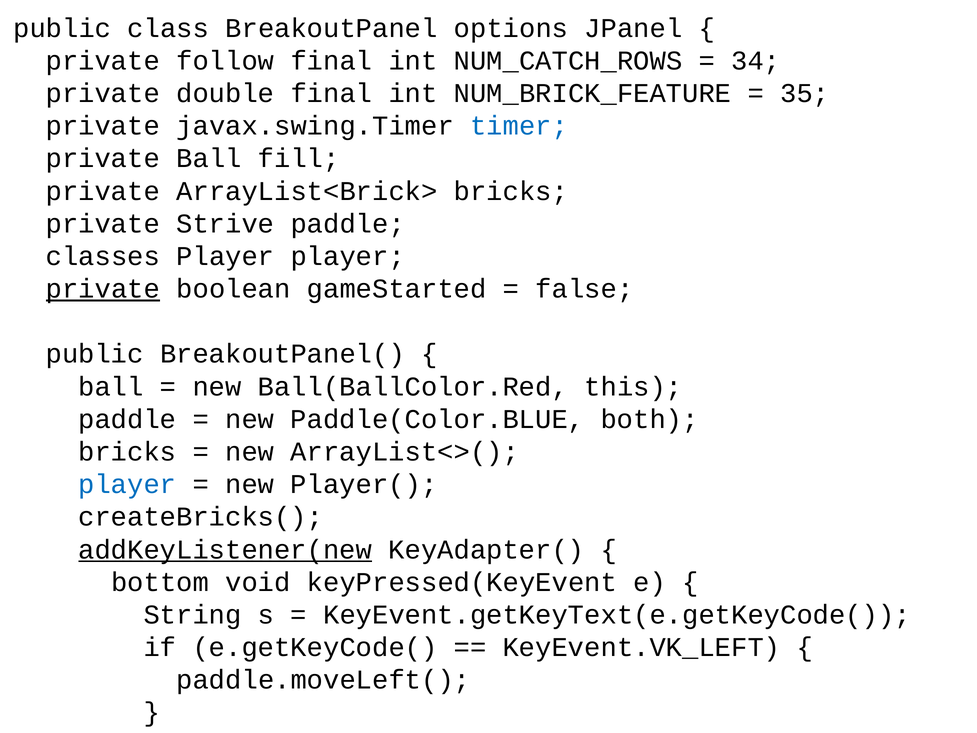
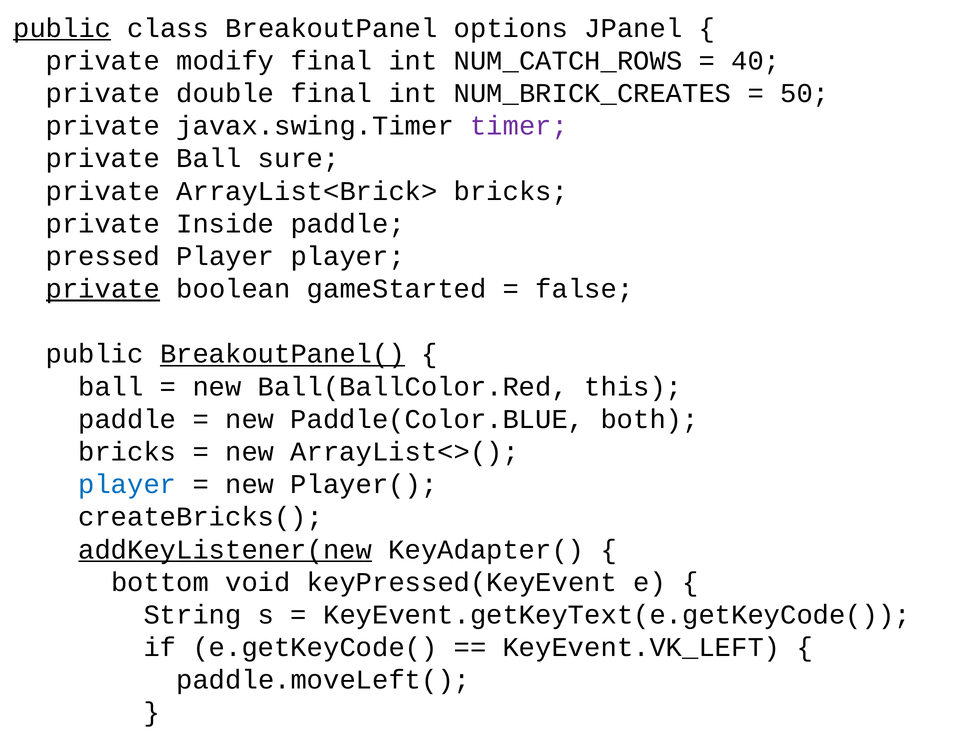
public underline: none -> present (62, 28)
follow: follow -> modify (225, 61)
34: 34 -> 40 (756, 61)
NUM_BRICK_FEATURE: NUM_BRICK_FEATURE -> NUM_BRICK_CREATES (593, 93)
35: 35 -> 50 (805, 93)
timer colour: blue -> purple (519, 126)
fill: fill -> sure (299, 158)
Strive: Strive -> Inside (225, 224)
classes: classes -> pressed (103, 256)
BreakoutPanel( underline: none -> present (282, 354)
